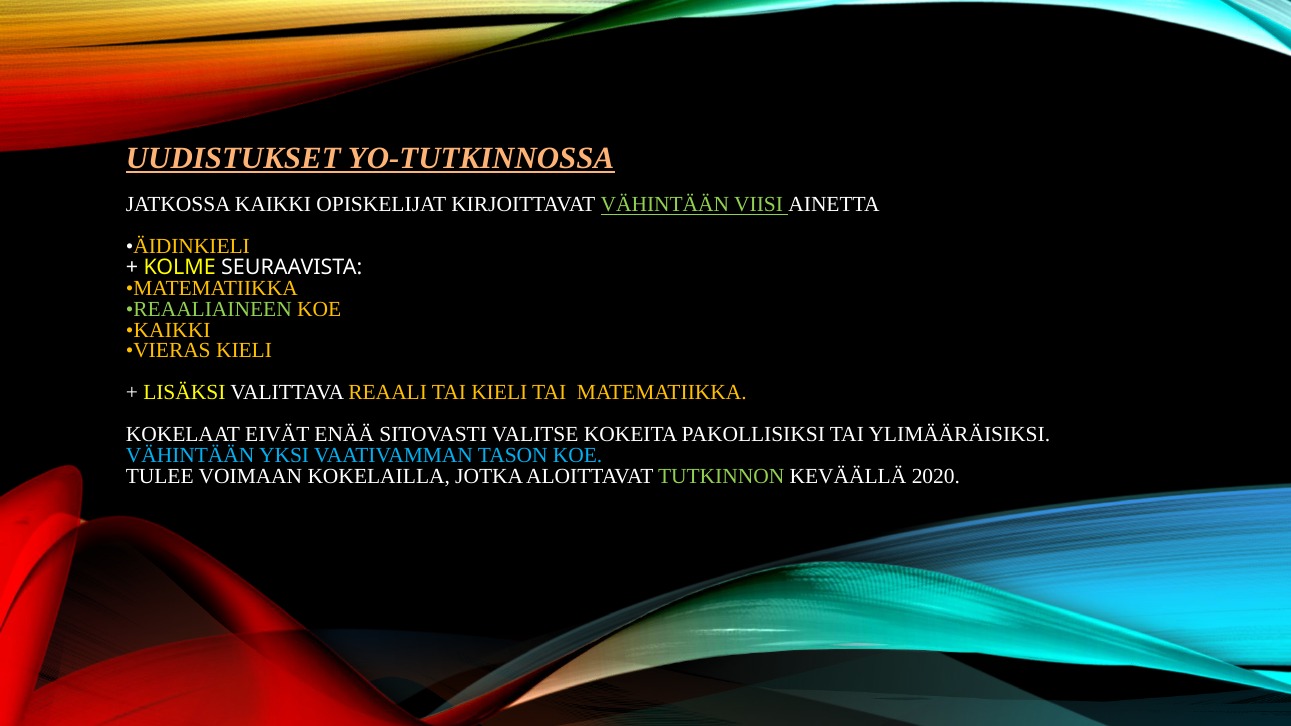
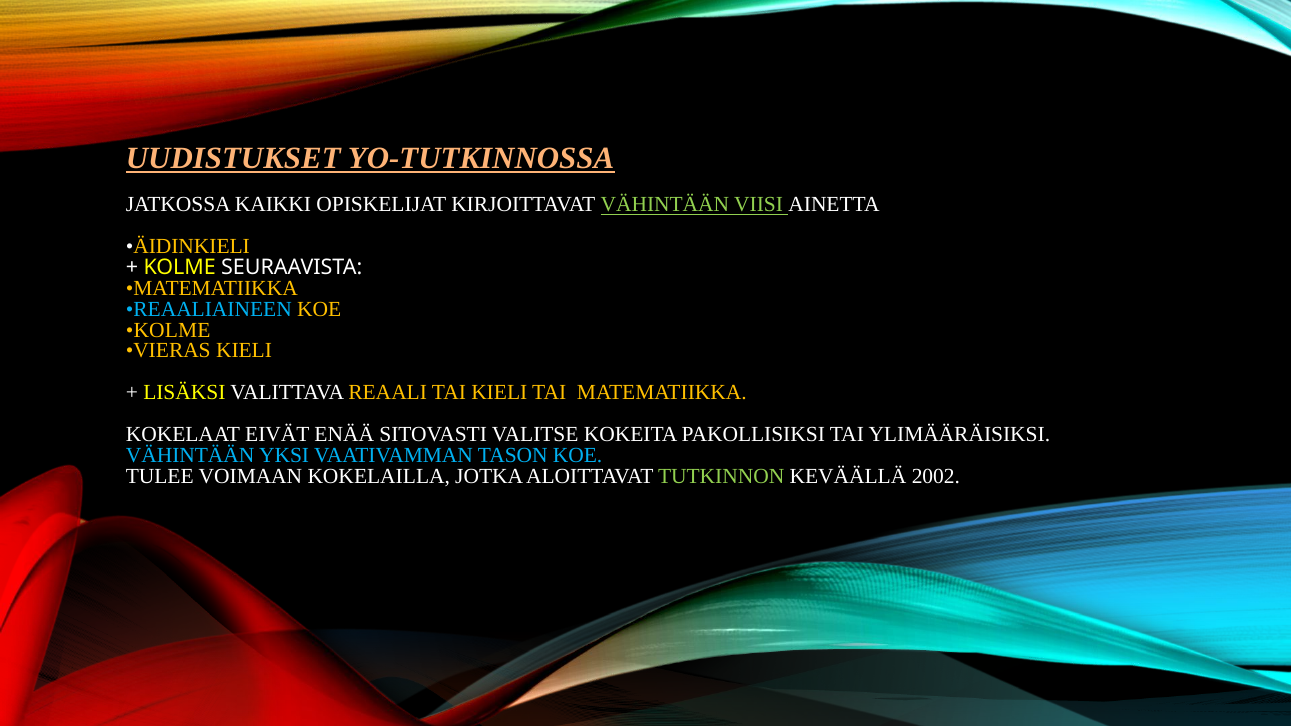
REAALIAINEEN colour: light green -> light blue (209, 309)
KAIKKI: KAIKKI -> KOLME (168, 330)
2020: 2020 -> 2002 (936, 476)
